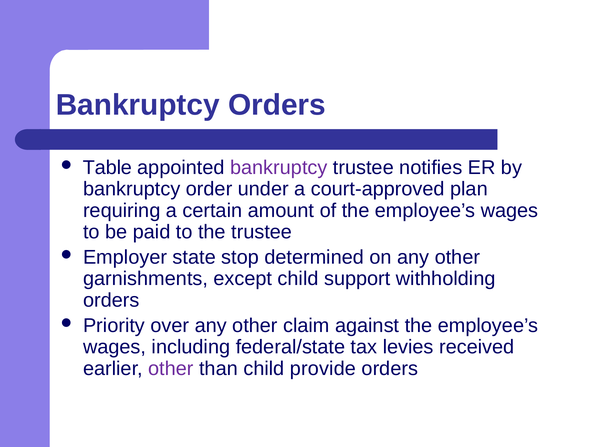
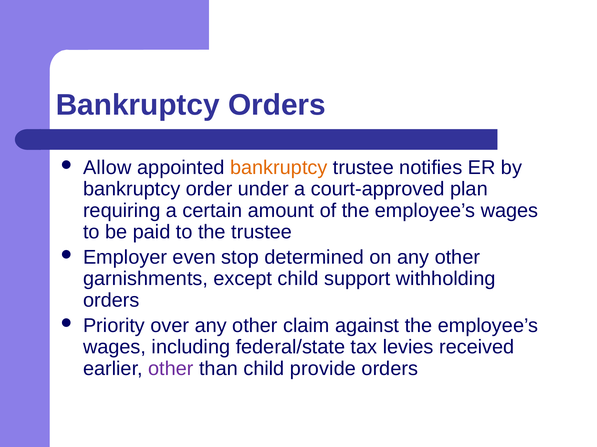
Table: Table -> Allow (107, 168)
bankruptcy colour: purple -> orange (279, 168)
state: state -> even (194, 258)
